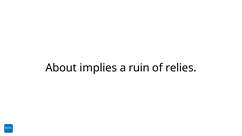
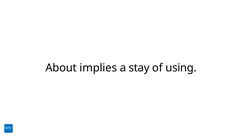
ruin: ruin -> stay (139, 68)
relies: relies -> using (181, 68)
